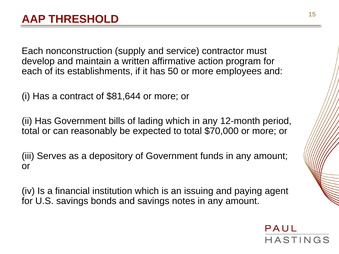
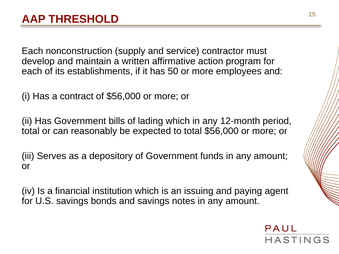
of $81,644: $81,644 -> $56,000 (124, 96)
total $70,000: $70,000 -> $56,000 (222, 131)
